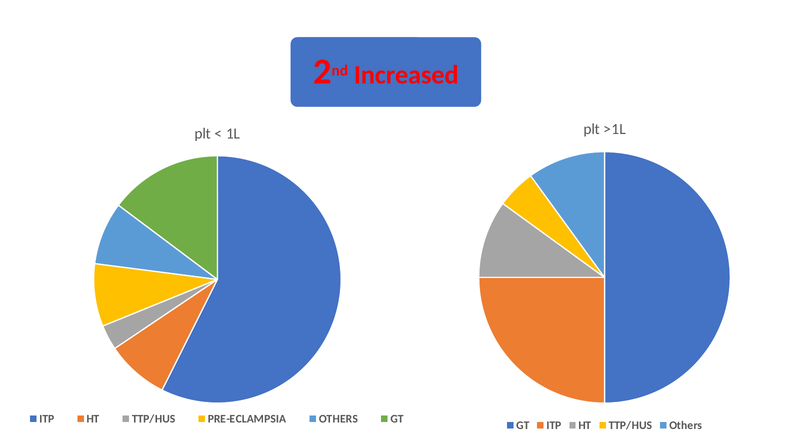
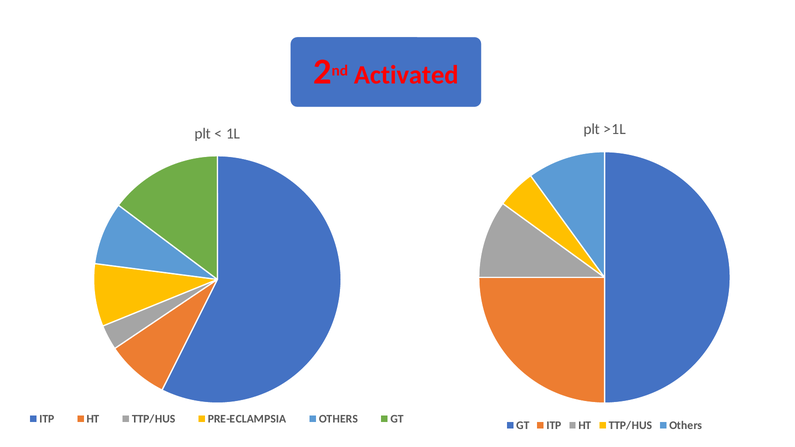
Increased: Increased -> Activated (406, 75)
